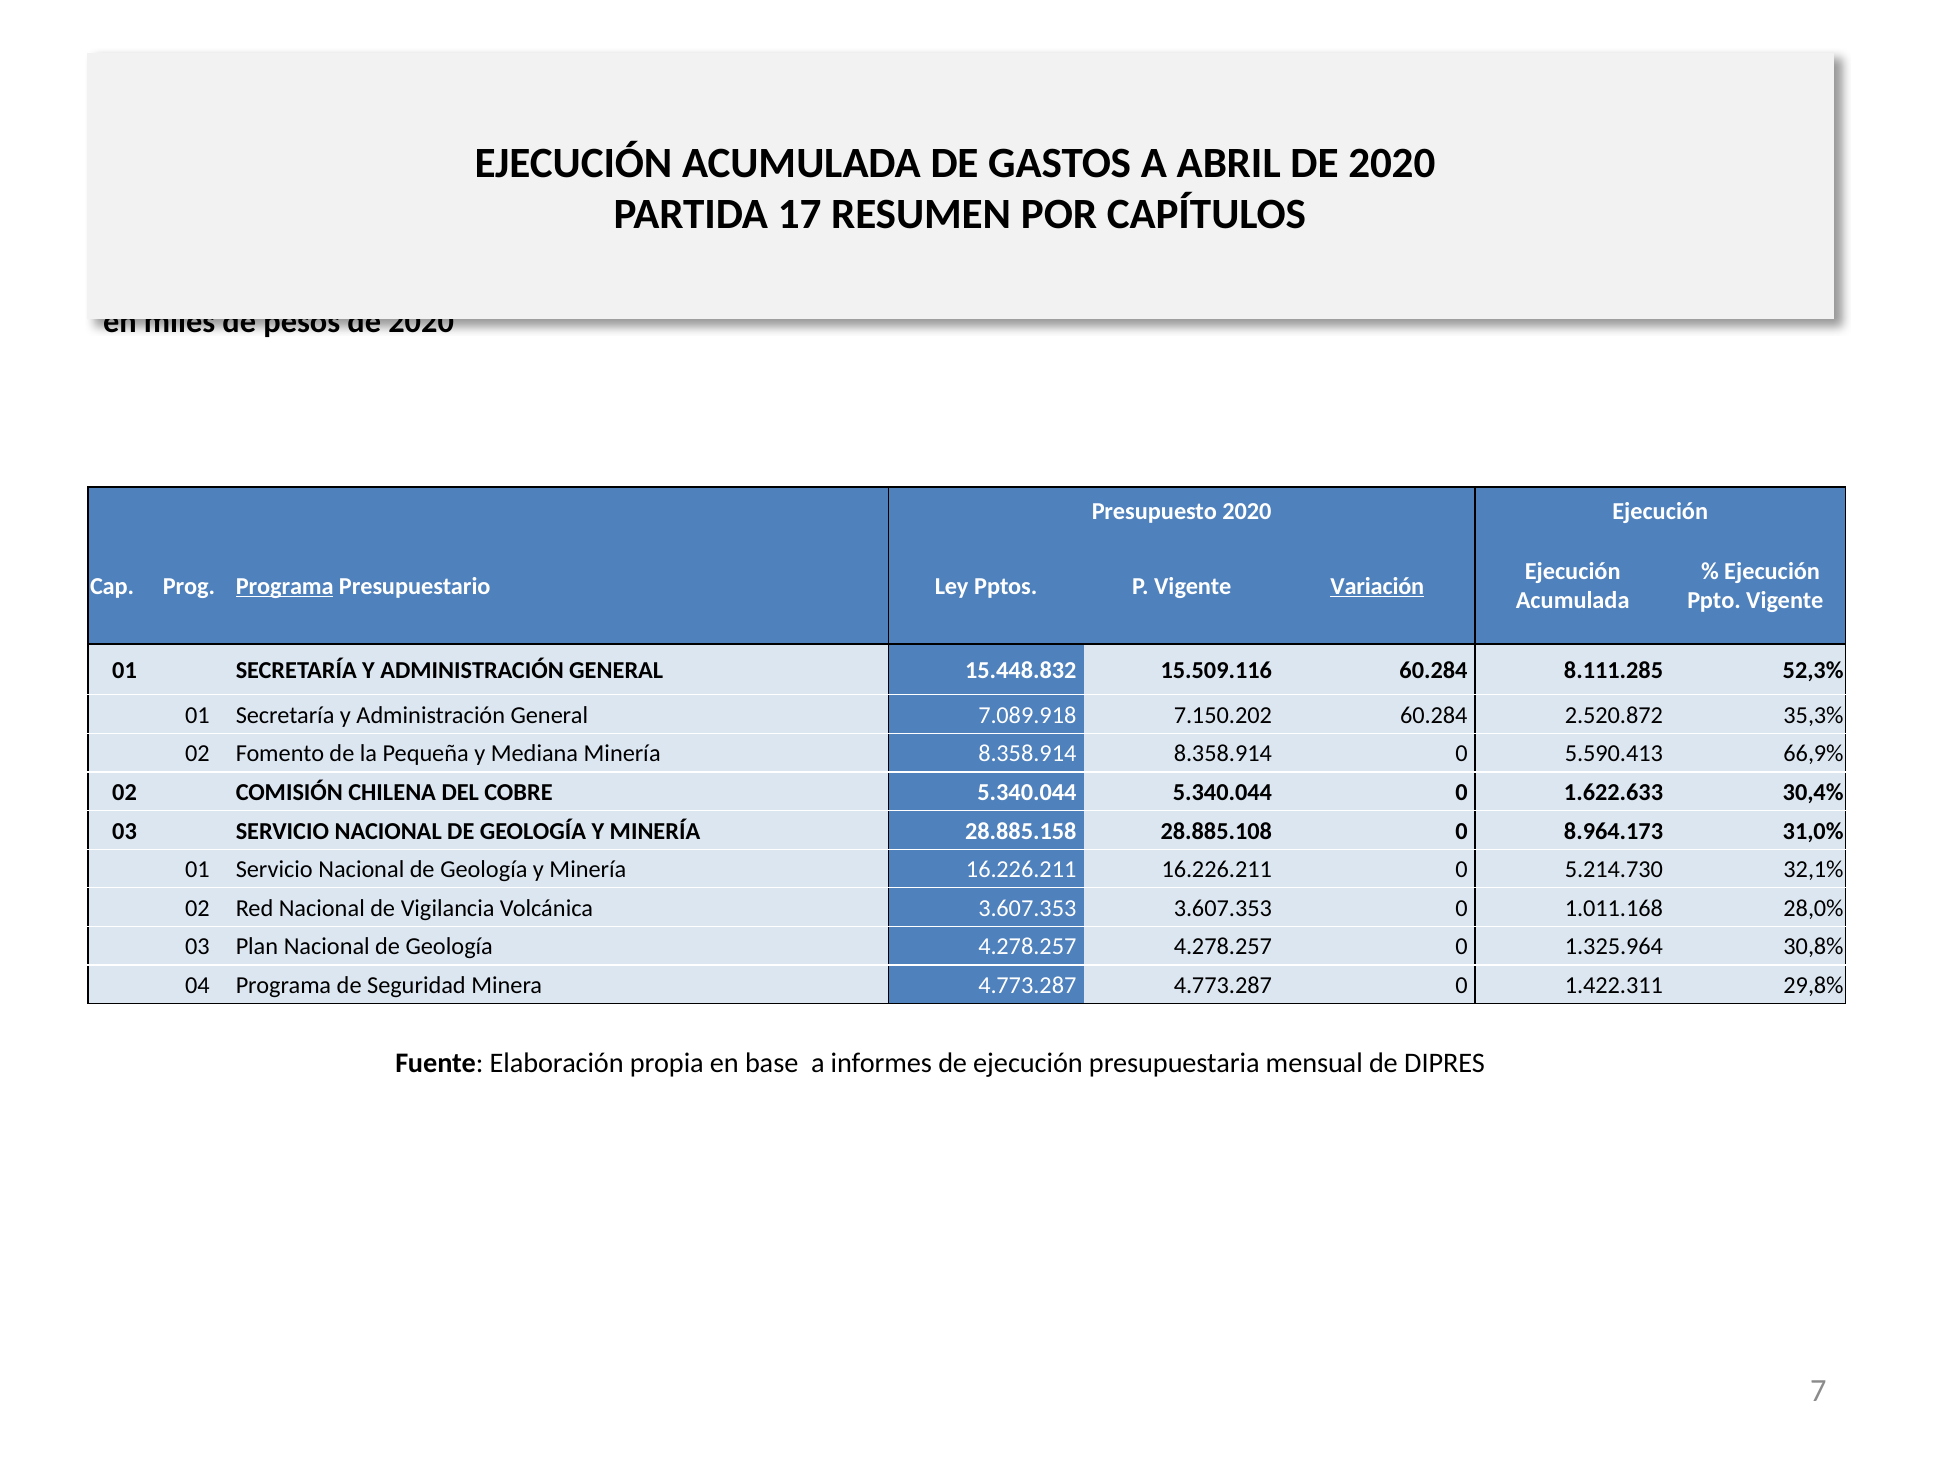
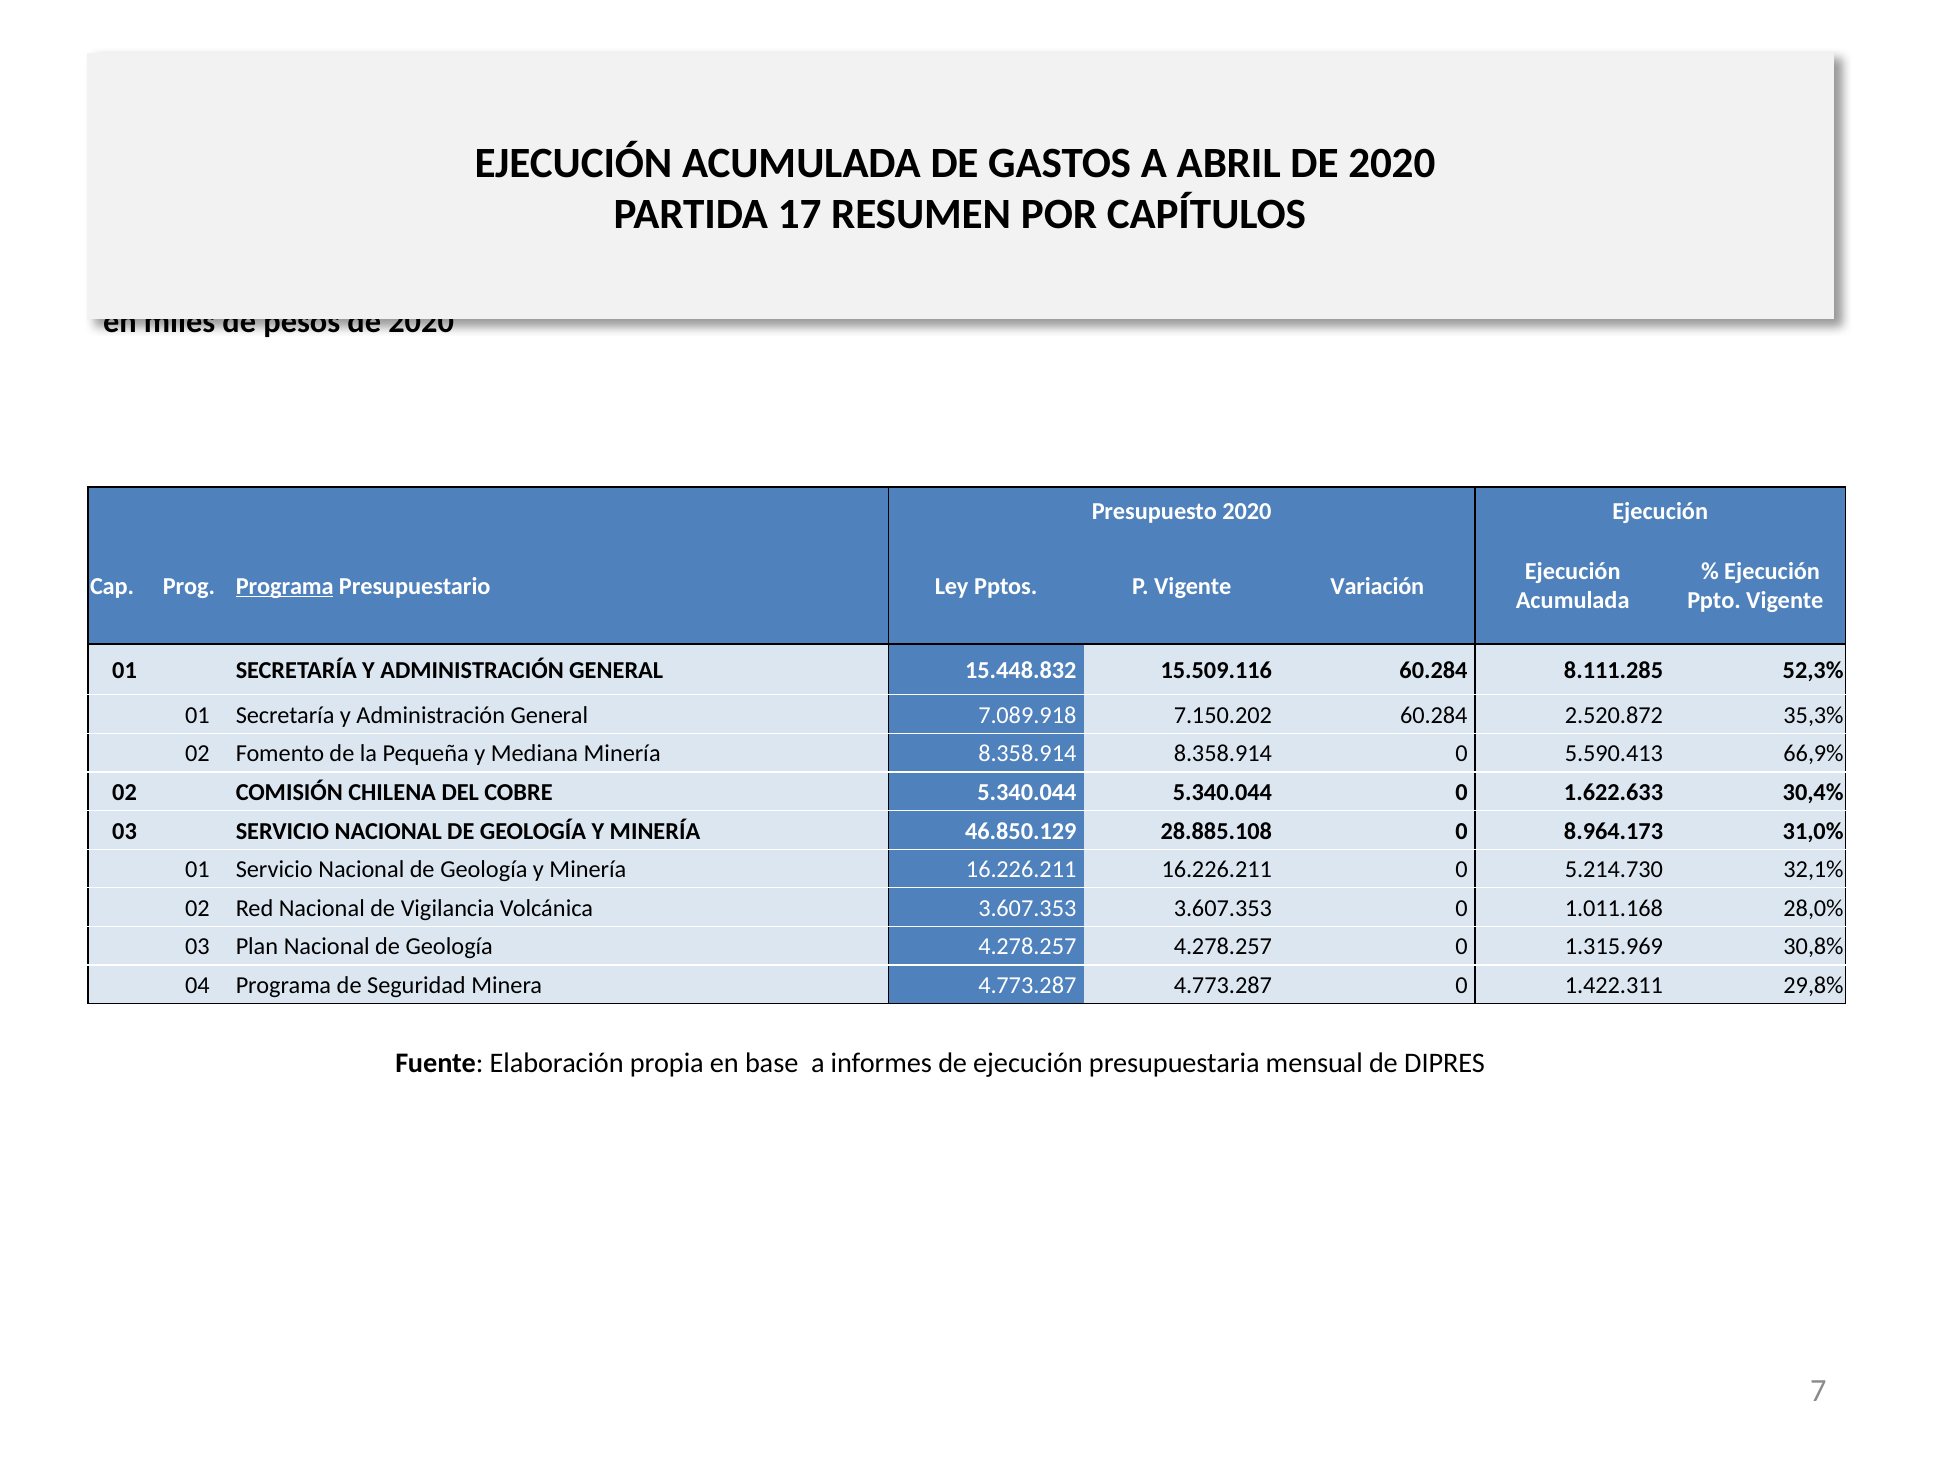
Variación underline: present -> none (1377, 586)
28.885.158: 28.885.158 -> 46.850.129 (1021, 831)
1.325.964: 1.325.964 -> 1.315.969 (1614, 947)
